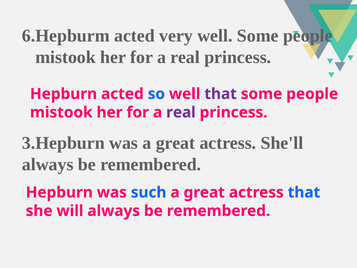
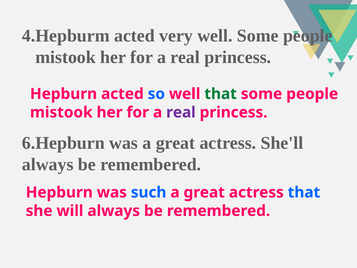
6.Hepburm: 6.Hepburm -> 4.Hepburm (66, 36)
that colour: purple -> green (221, 94)
3.Hepburn: 3.Hepburn -> 6.Hepburn (63, 143)
